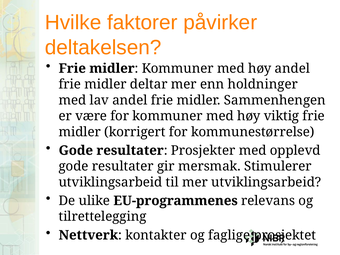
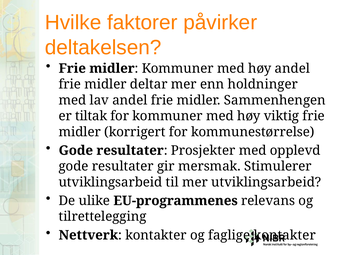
være: være -> tiltak (91, 116)
faglige prosjektet: prosjektet -> kontakter (285, 235)
